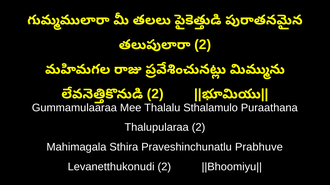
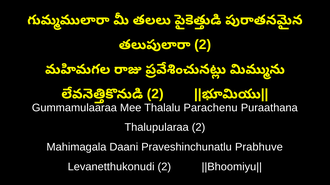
Sthalamulo: Sthalamulo -> Parachenu (211, 108)
Sthira: Sthira -> Daani (124, 148)
